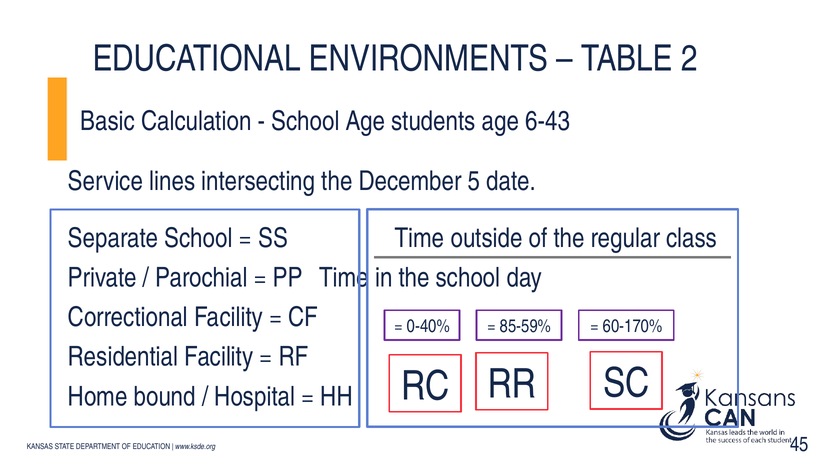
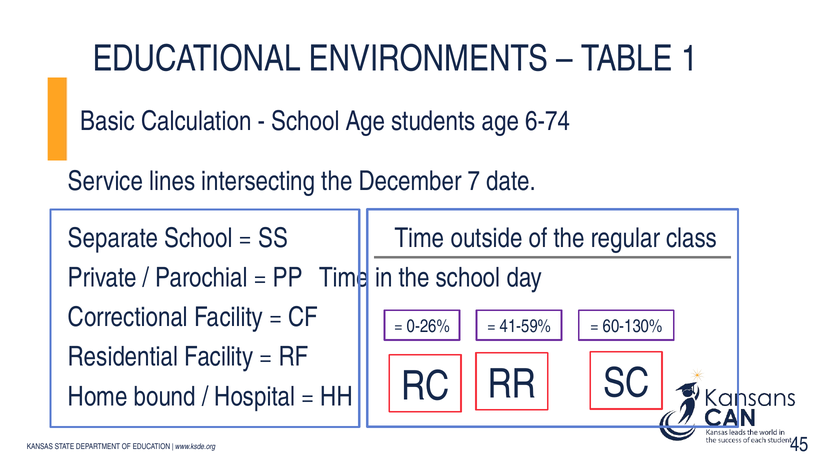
2: 2 -> 1 (689, 58)
6-43: 6-43 -> 6-74 (548, 121)
5: 5 -> 7 (474, 181)
0-40%: 0-40% -> 0-26% (428, 326)
85-59%: 85-59% -> 41-59% (525, 326)
60-170%: 60-170% -> 60-130% (633, 326)
